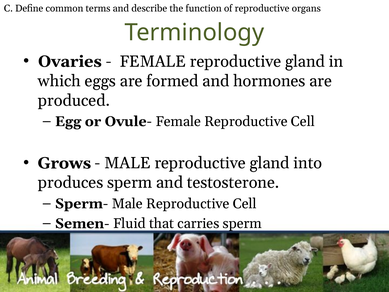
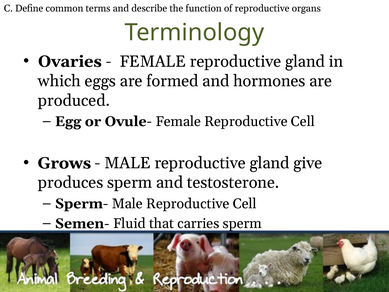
into: into -> give (308, 163)
